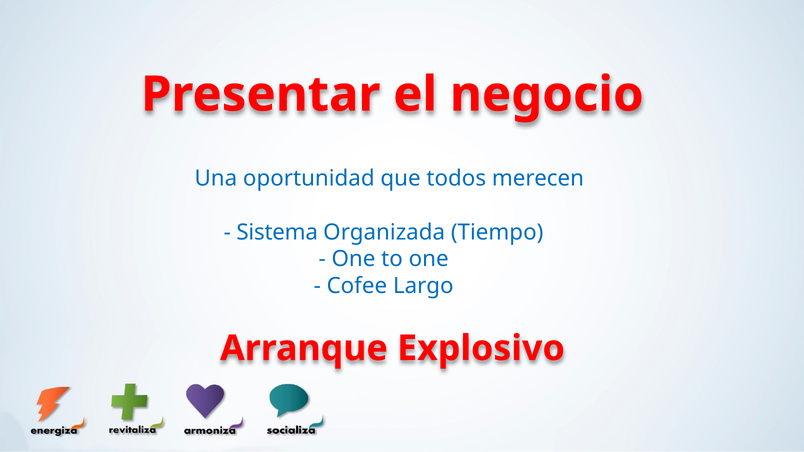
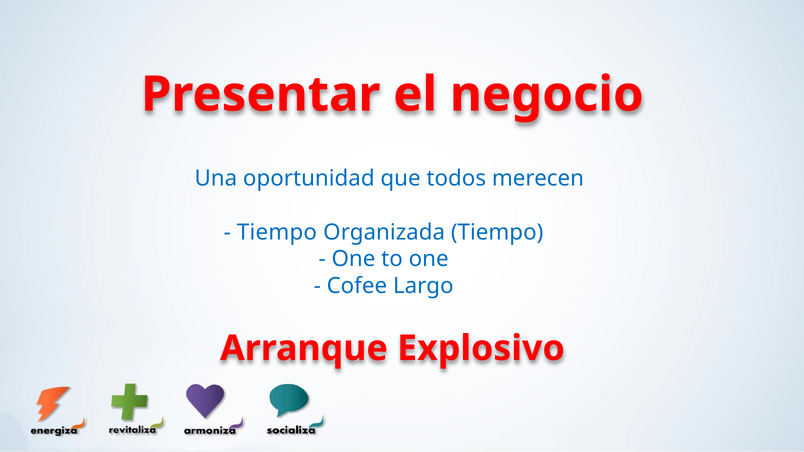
Sistema: Sistema -> Tiempo (277, 232)
